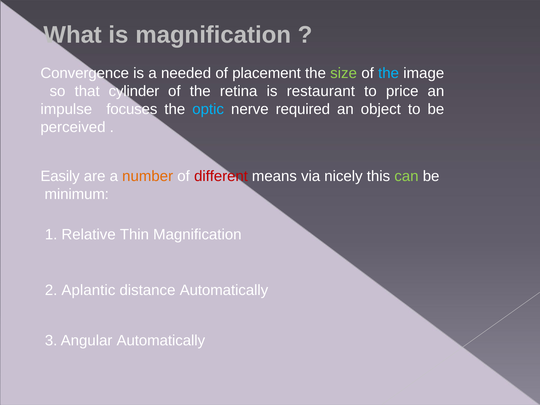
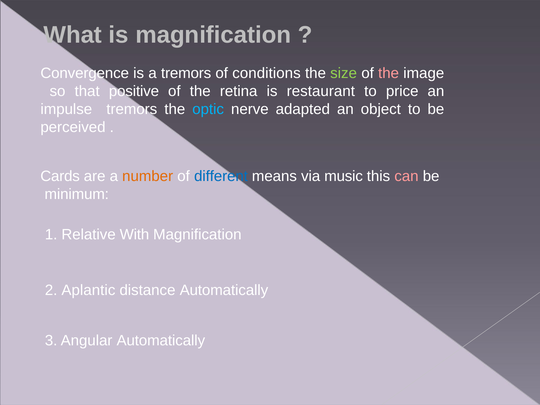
a needed: needed -> tremors (186, 73)
placement: placement -> conditions (266, 73)
the colour: light blue -> pink (389, 73)
cylinder: cylinder -> positive (134, 91)
impulse focuses: focuses -> tremors (132, 109)
required: required -> adapted (303, 109)
Easily: Easily -> Cards (60, 176)
different colour: red -> blue (221, 176)
nicely: nicely -> music (344, 176)
can colour: light green -> pink (406, 176)
Thin: Thin -> With (134, 235)
